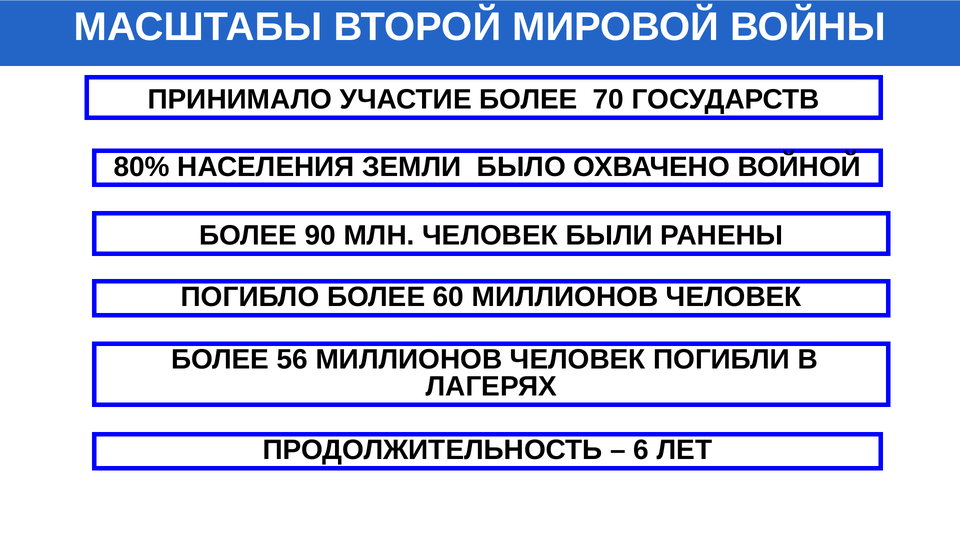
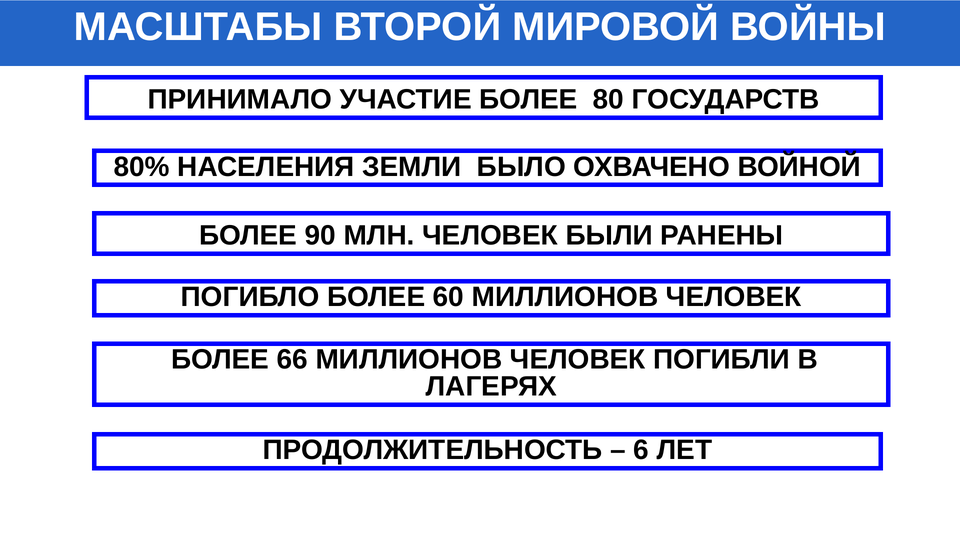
70: 70 -> 80 (608, 99)
56: 56 -> 66 (292, 359)
